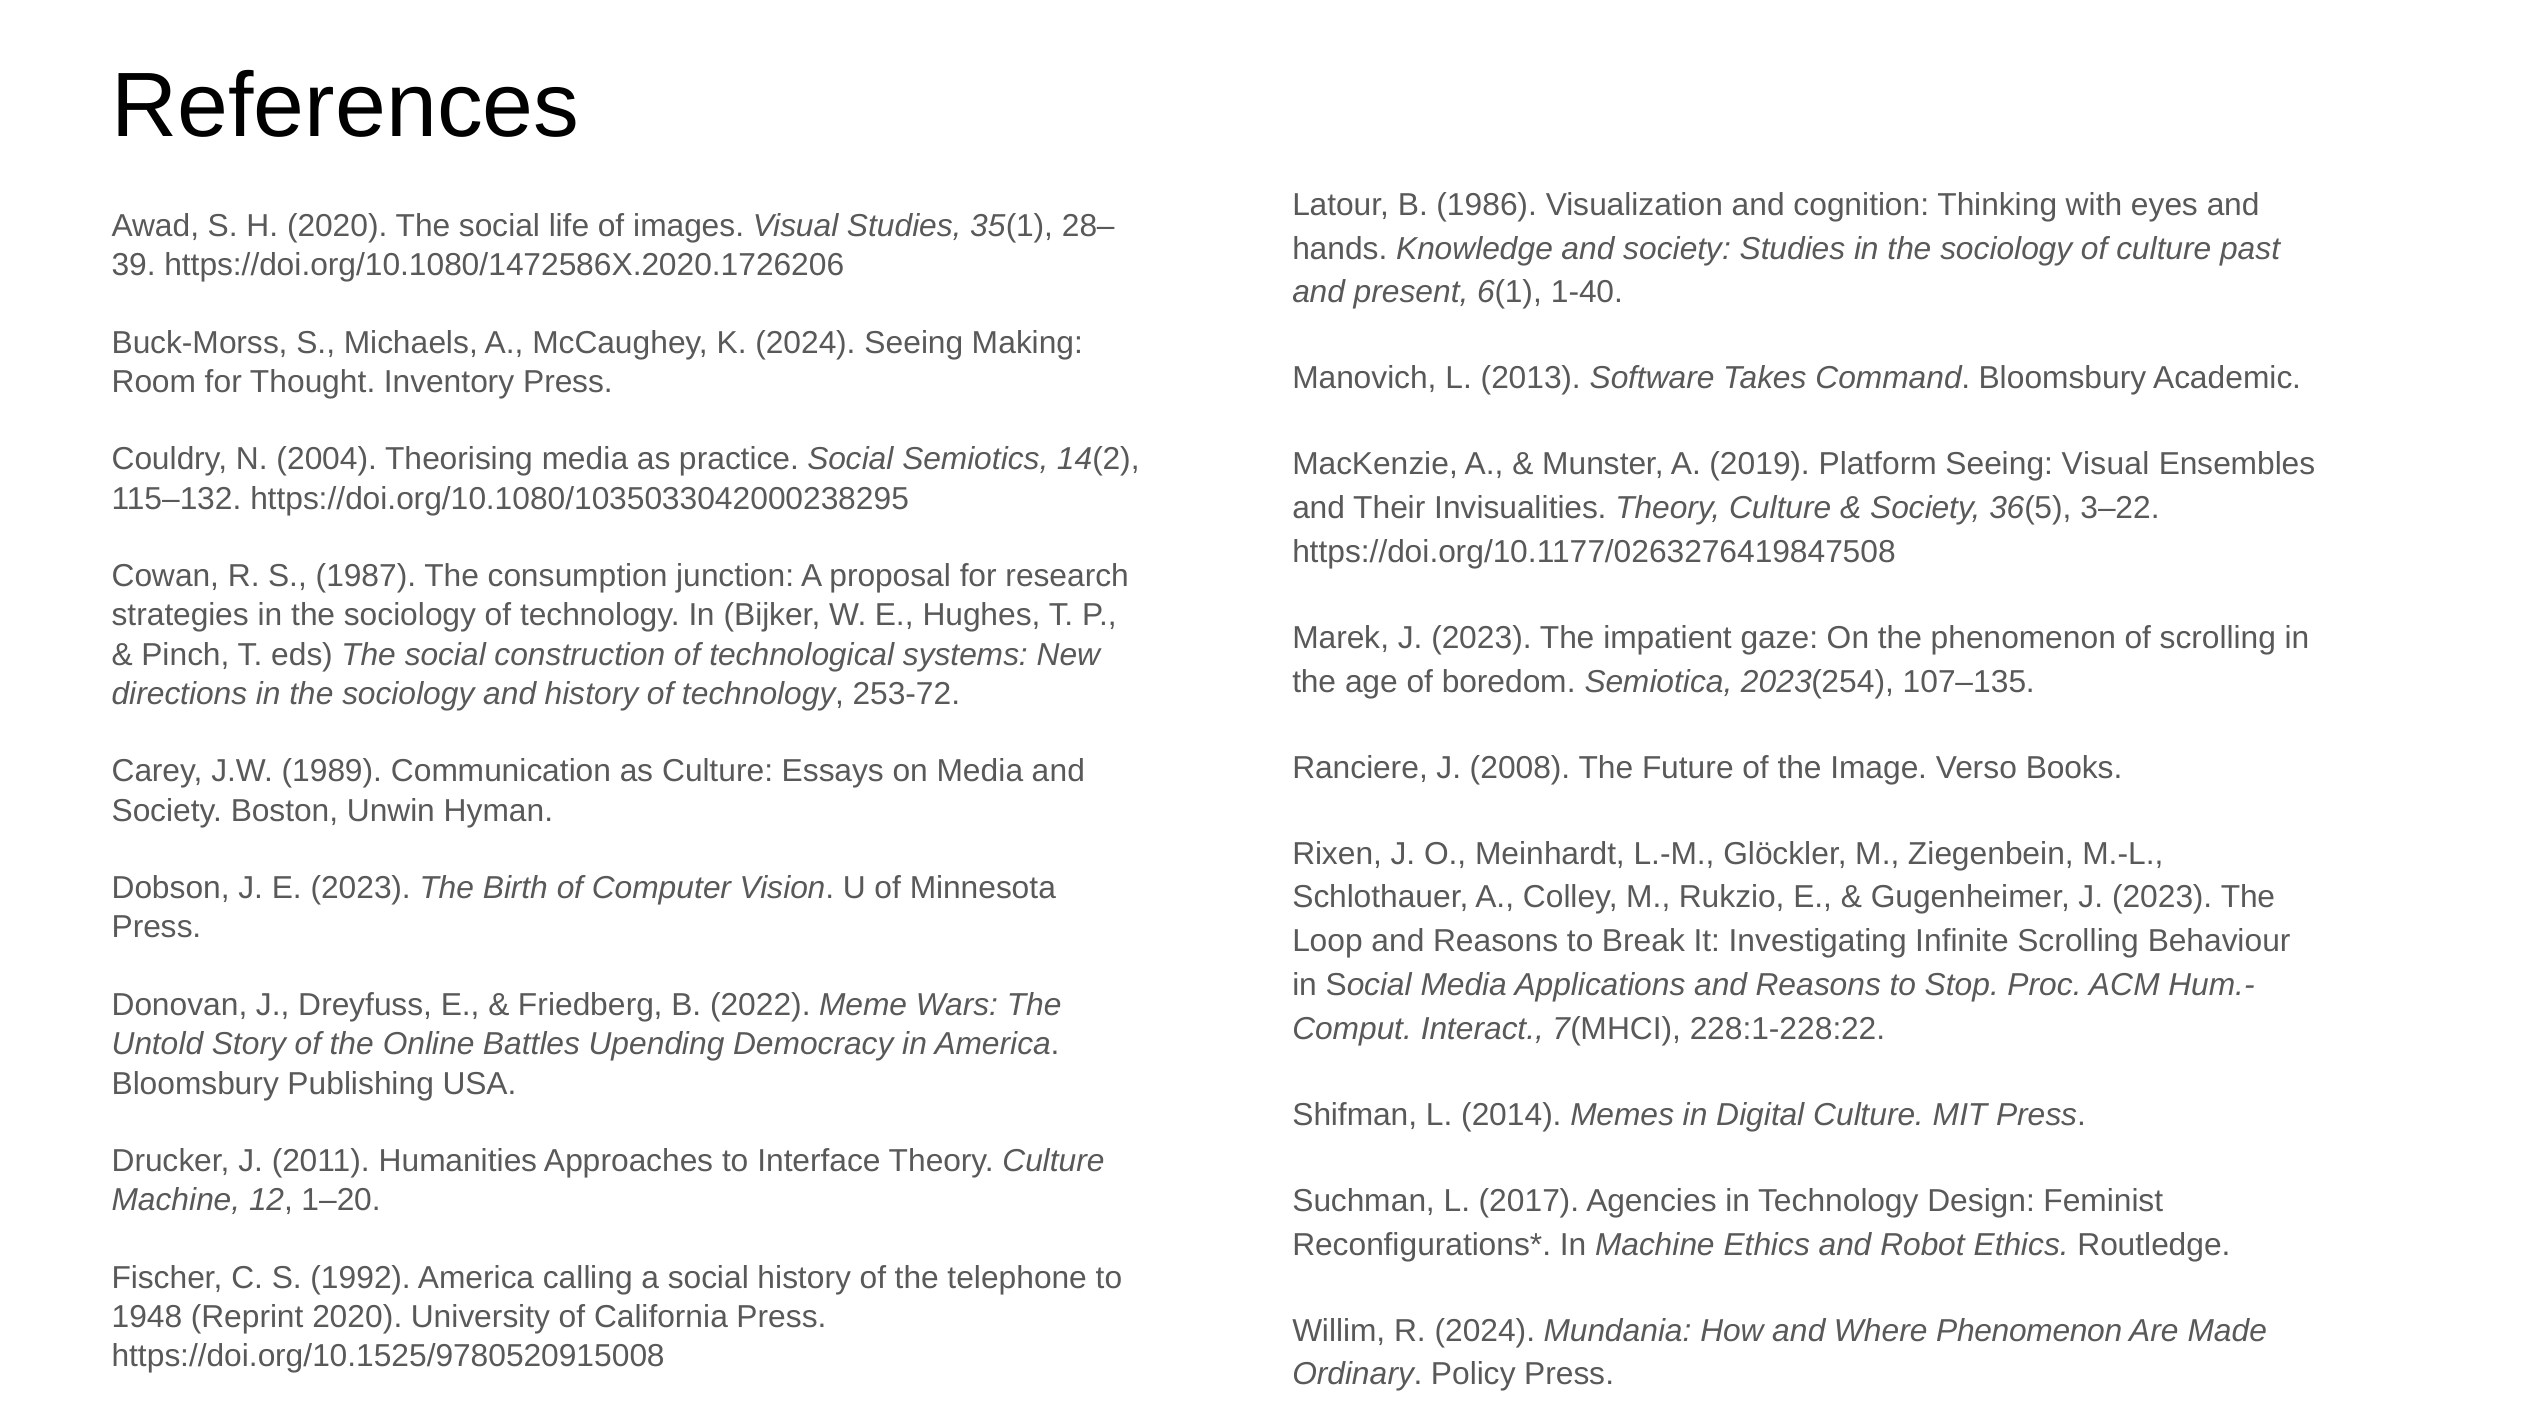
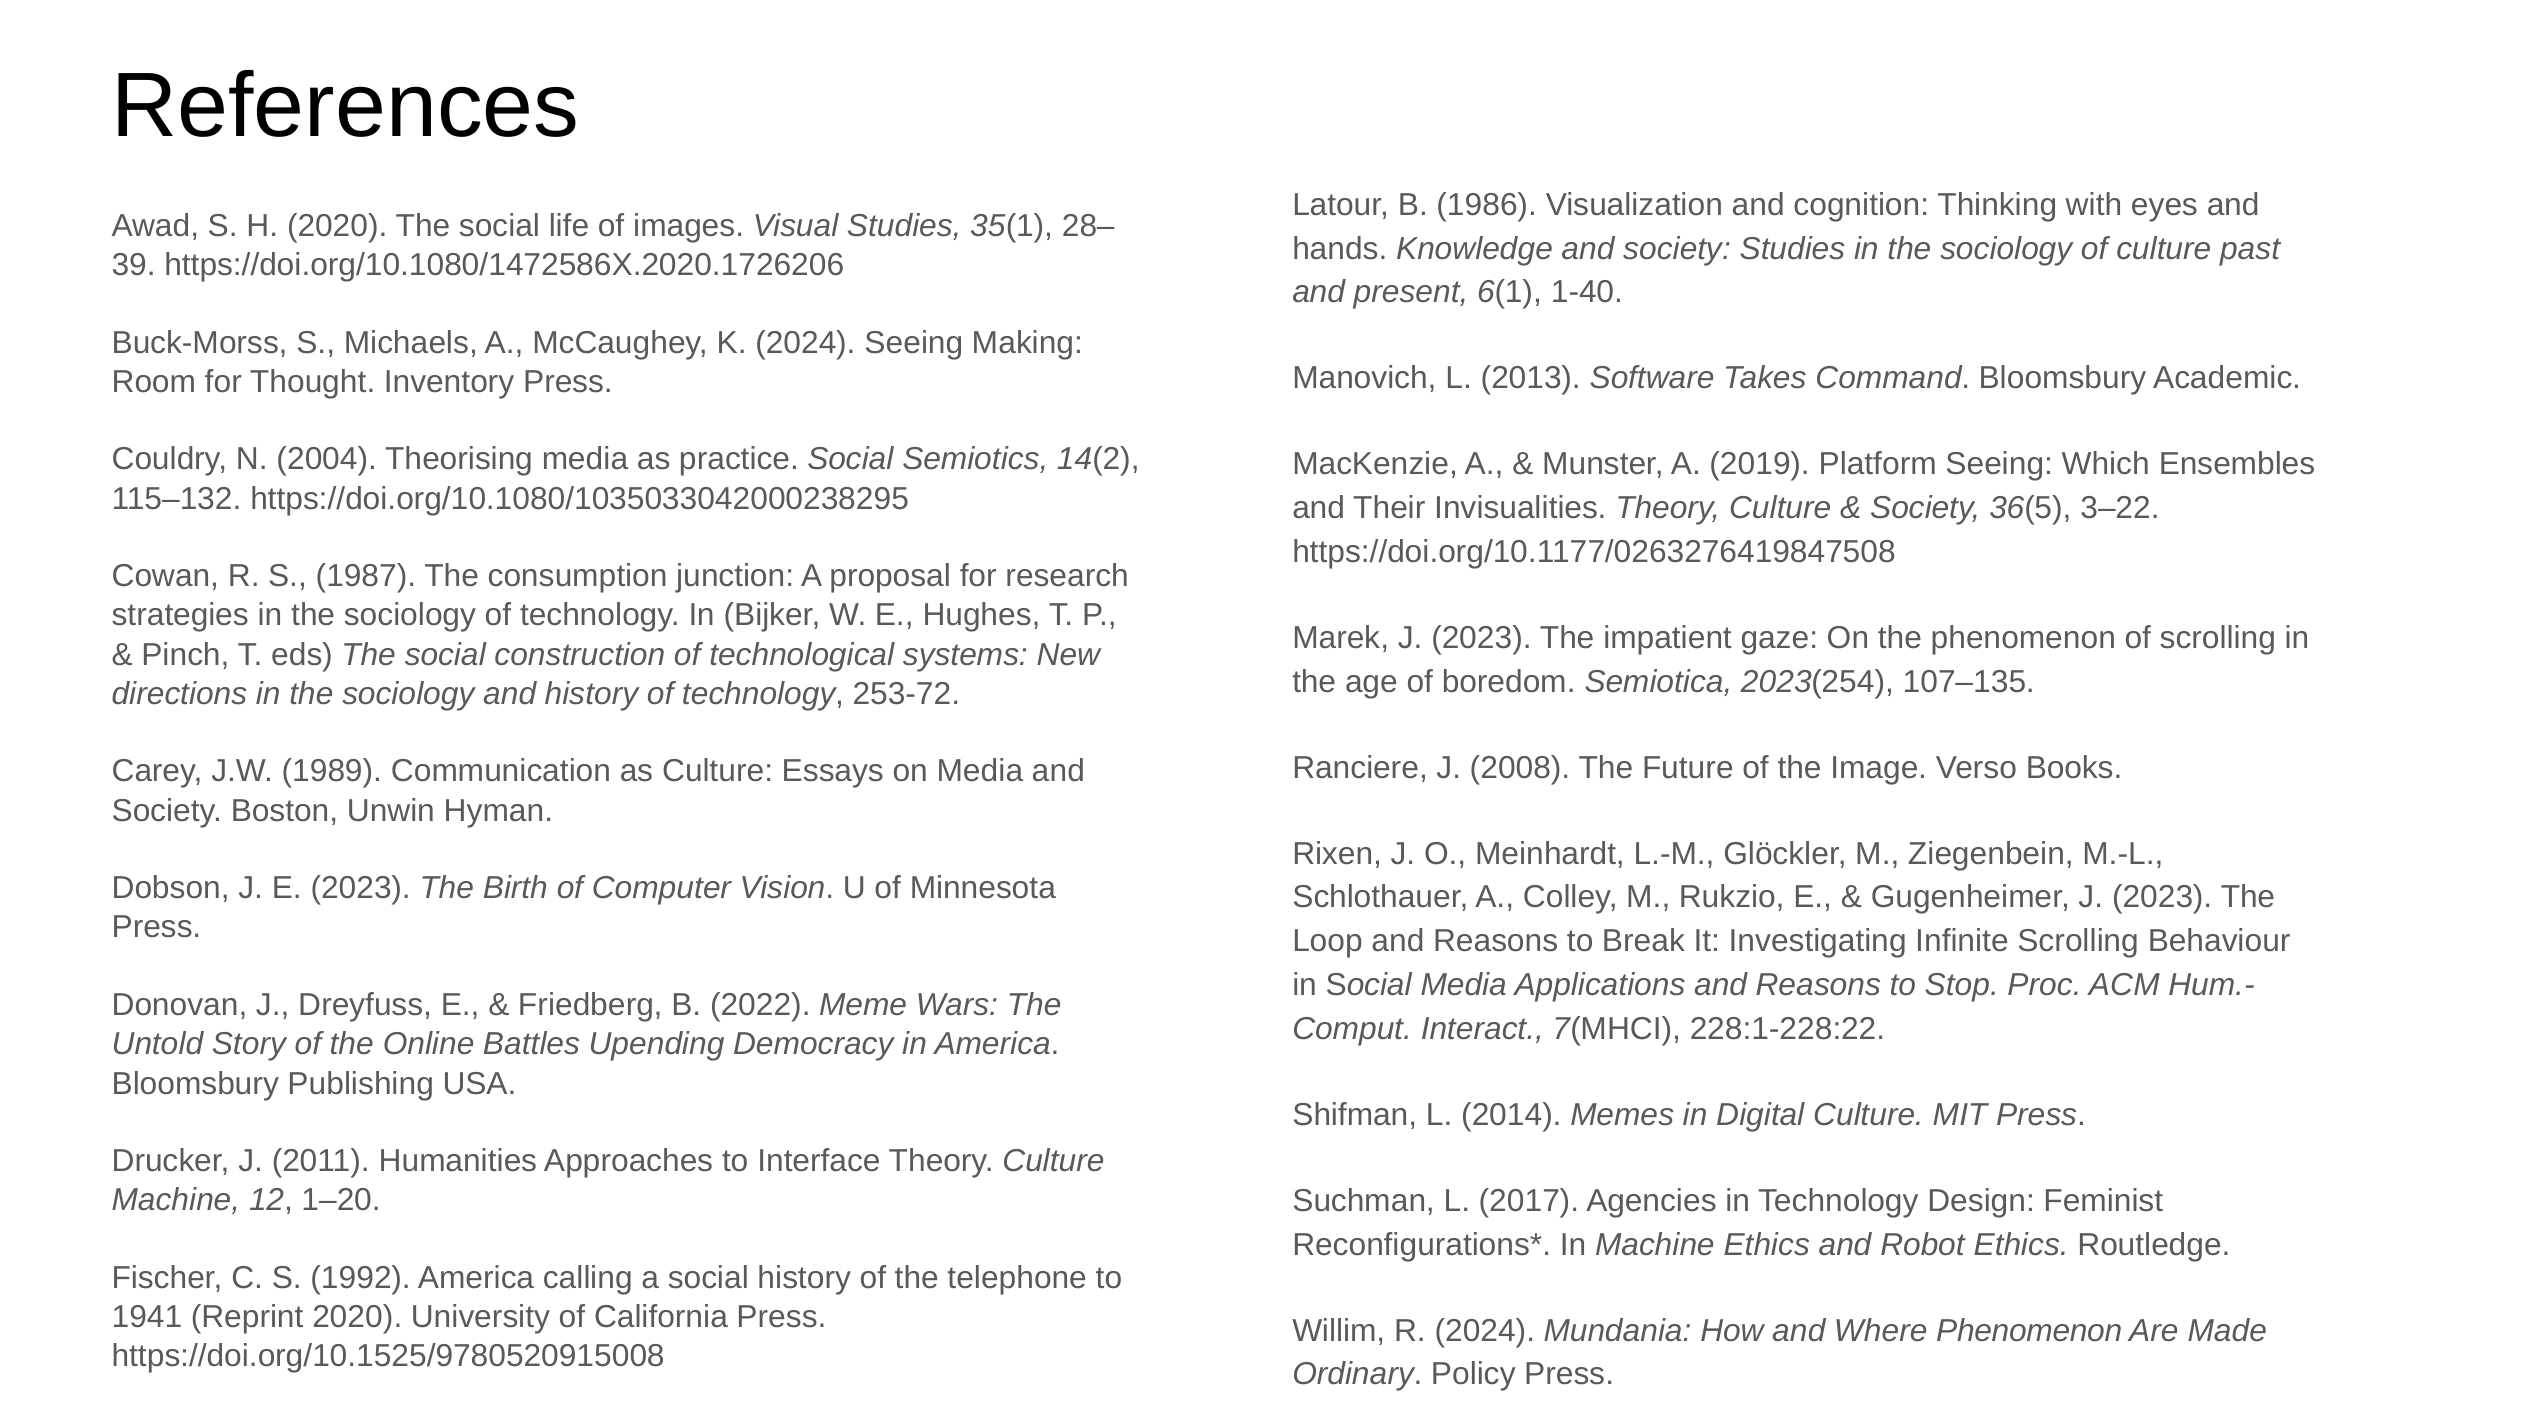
Seeing Visual: Visual -> Which (2106, 465)
1948: 1948 -> 1941 (147, 1317)
